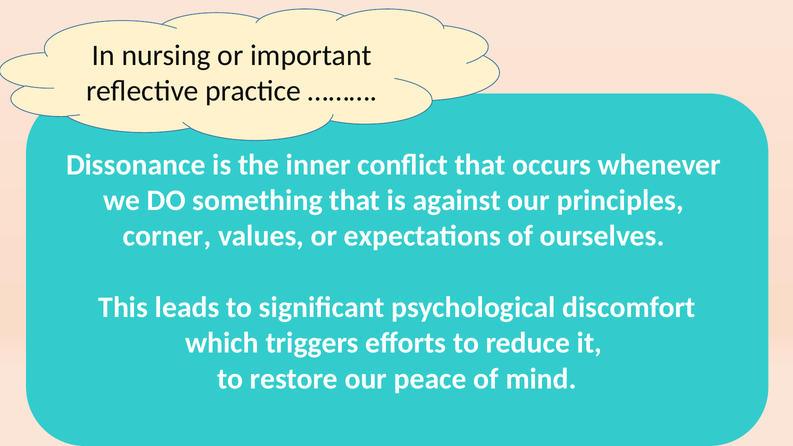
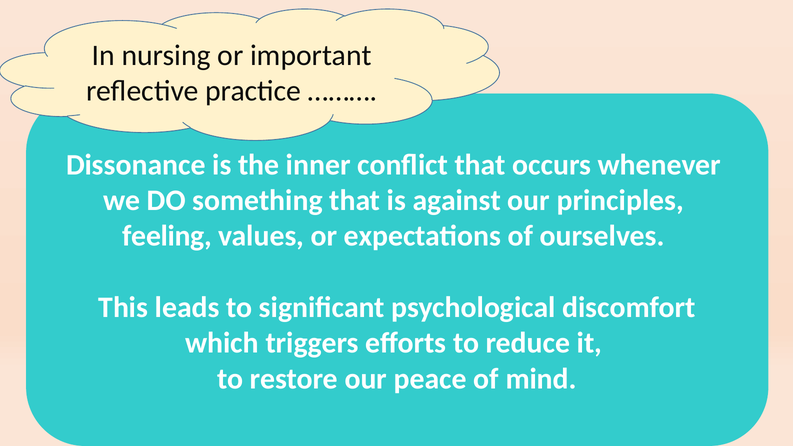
corner: corner -> feeling (167, 236)
